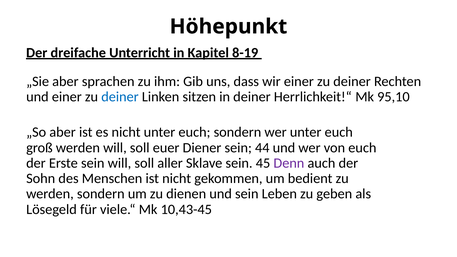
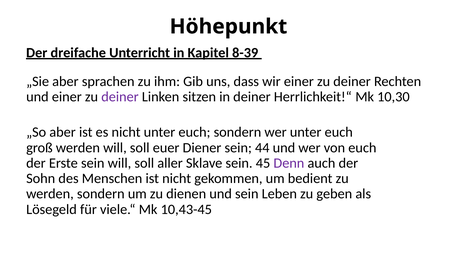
8-19: 8-19 -> 8-39 (245, 53)
deiner colour: blue -> purple (120, 97)
95,10: 95,10 -> 10,30 (393, 97)
